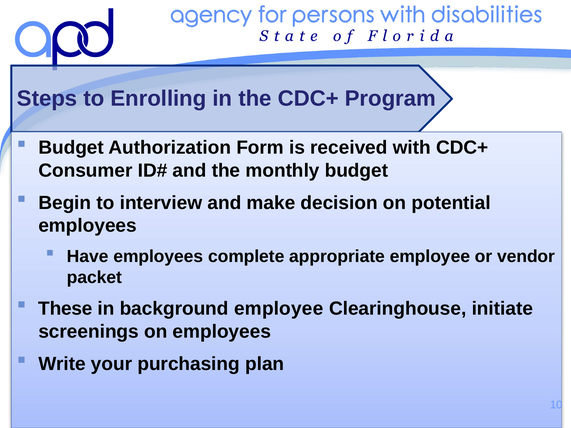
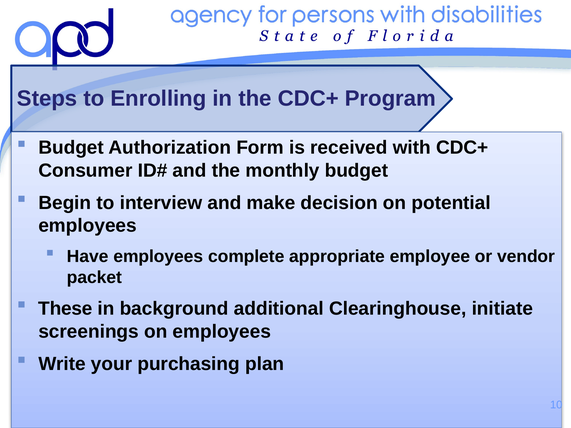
background employee: employee -> additional (279, 309)
